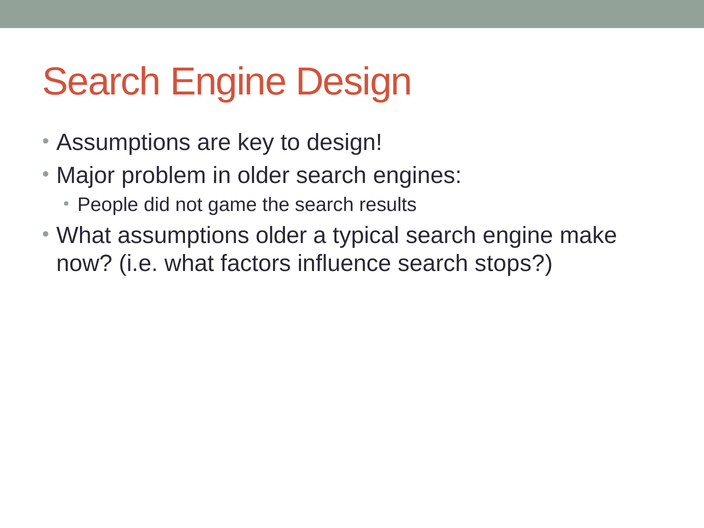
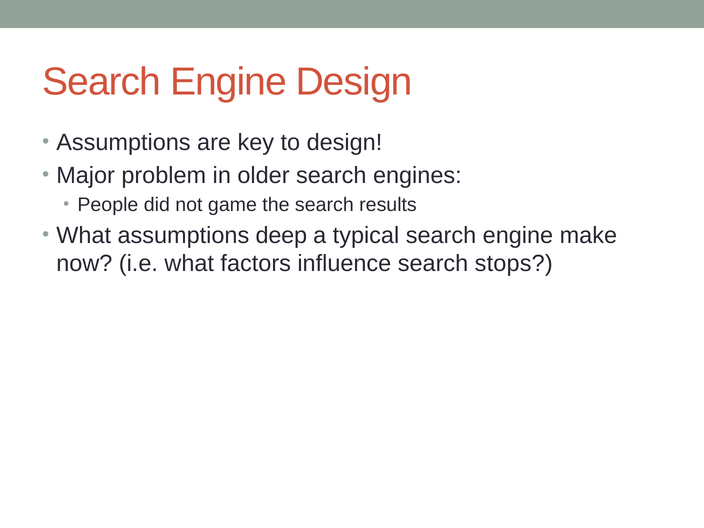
assumptions older: older -> deep (281, 236)
